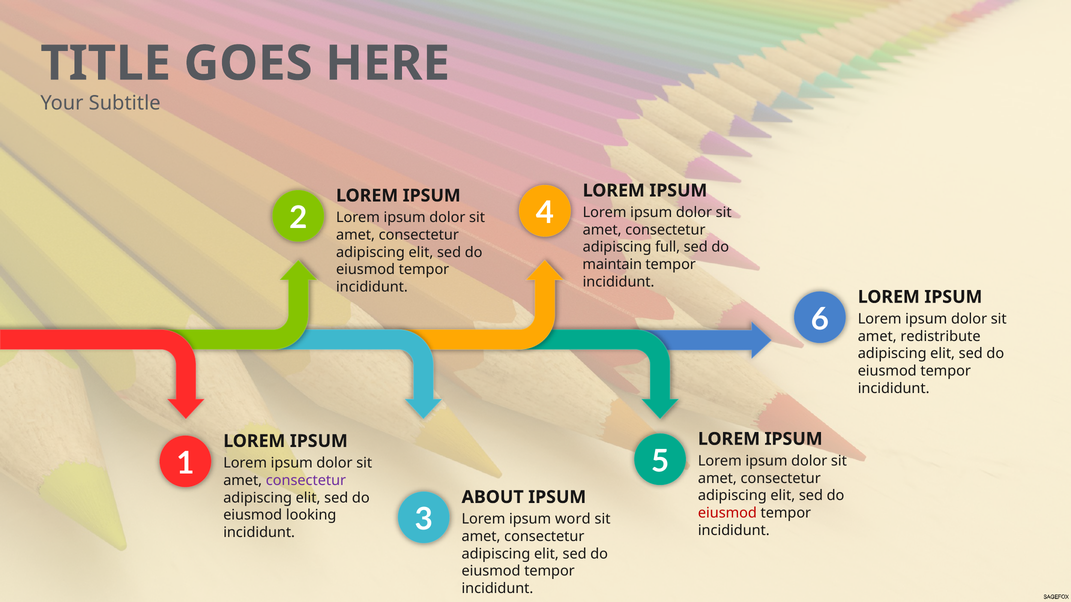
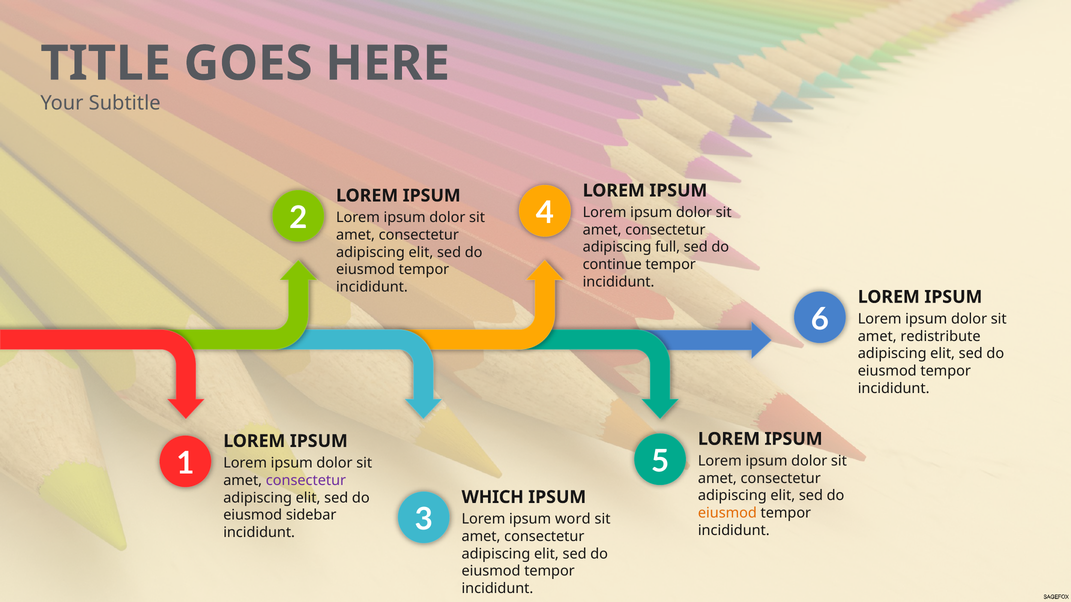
maintain: maintain -> continue (612, 265)
ABOUT: ABOUT -> WHICH (493, 497)
eiusmod colour: red -> orange (727, 513)
looking: looking -> sidebar (311, 516)
